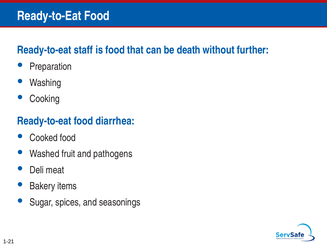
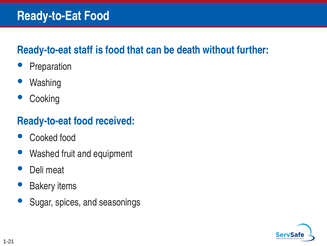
diarrhea: diarrhea -> received (115, 121)
pathogens: pathogens -> equipment (113, 153)
